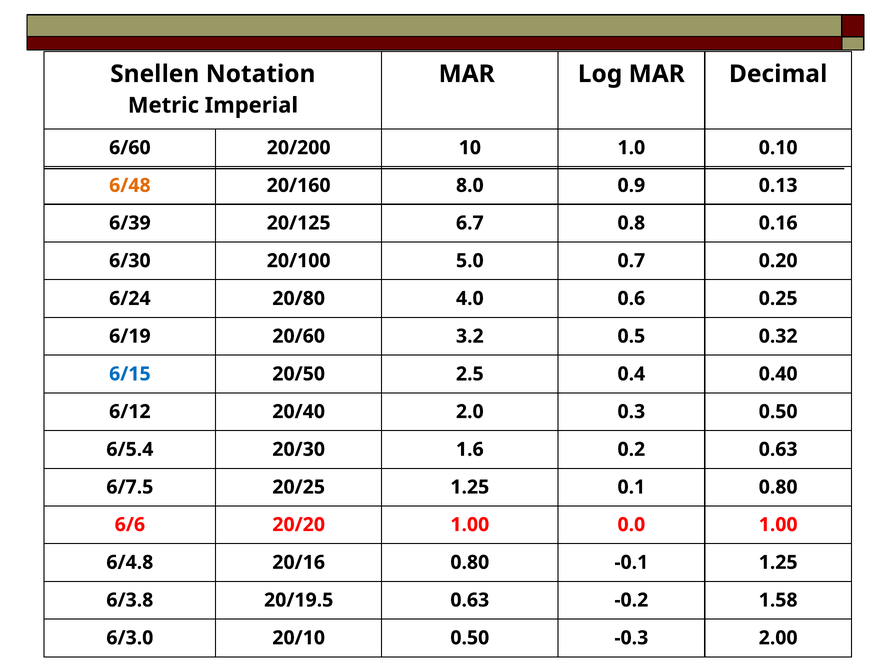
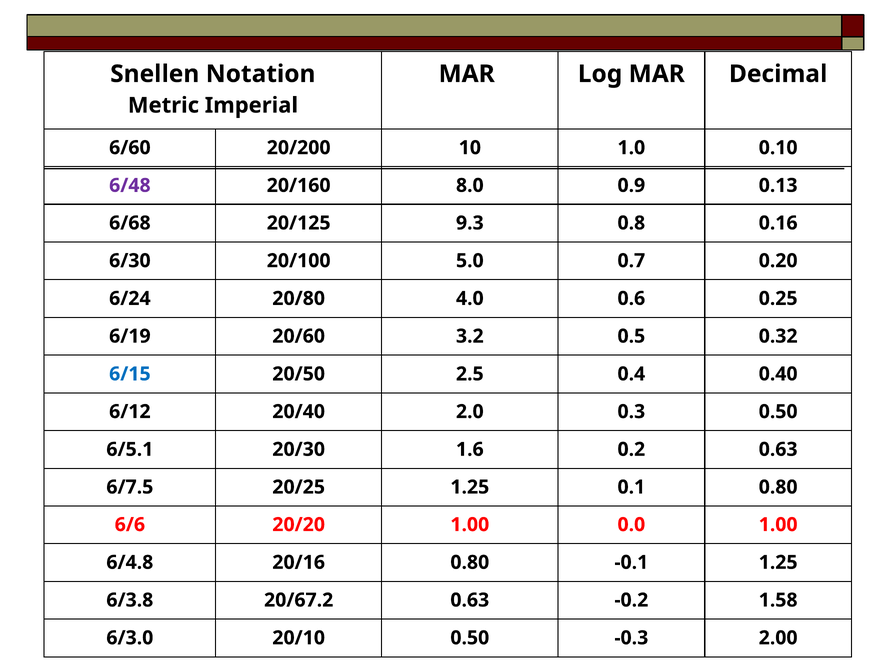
6/48 colour: orange -> purple (130, 186)
6/39: 6/39 -> 6/68 (130, 223)
6.7: 6.7 -> 9.3 (470, 223)
6/5.4: 6/5.4 -> 6/5.1 (130, 450)
20/19.5: 20/19.5 -> 20/67.2 (299, 601)
